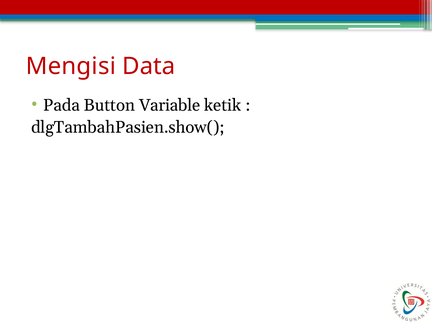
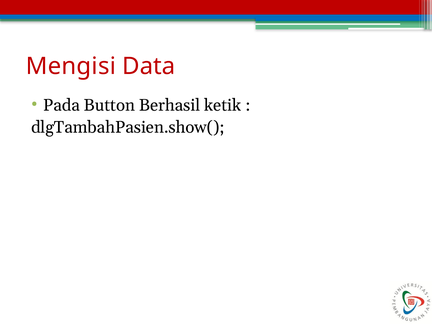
Variable: Variable -> Berhasil (170, 105)
